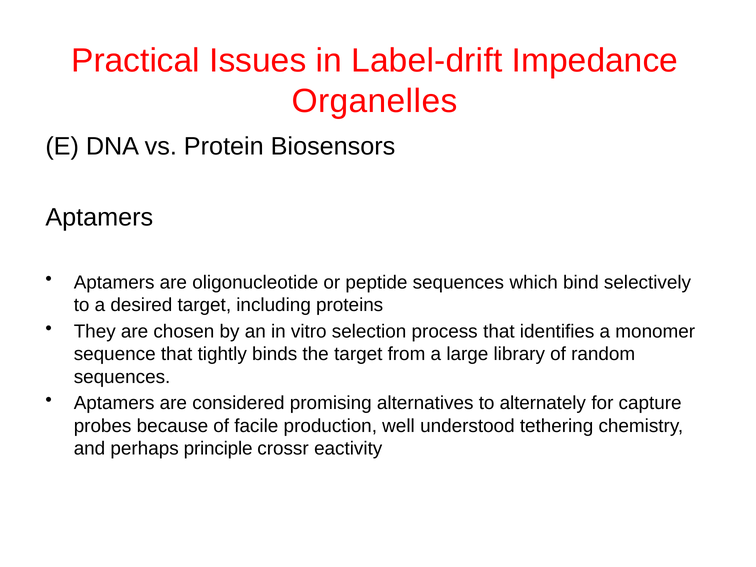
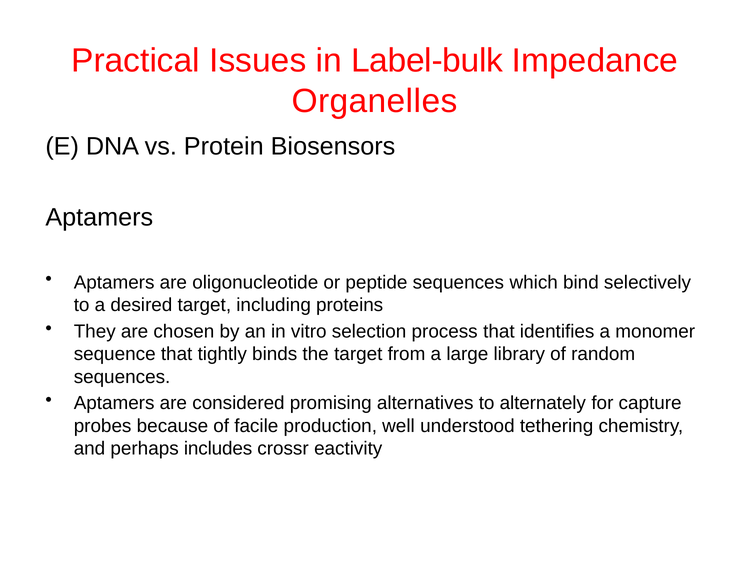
Label-drift: Label-drift -> Label-bulk (427, 61)
principle: principle -> includes (218, 449)
